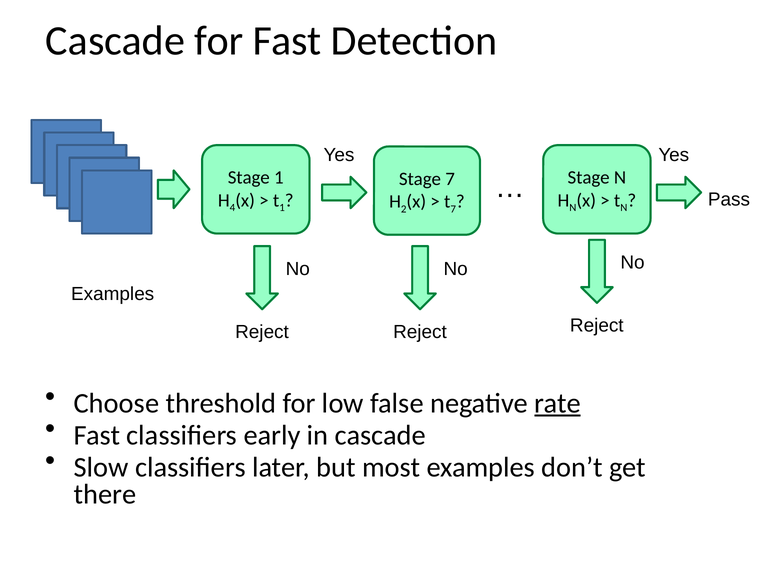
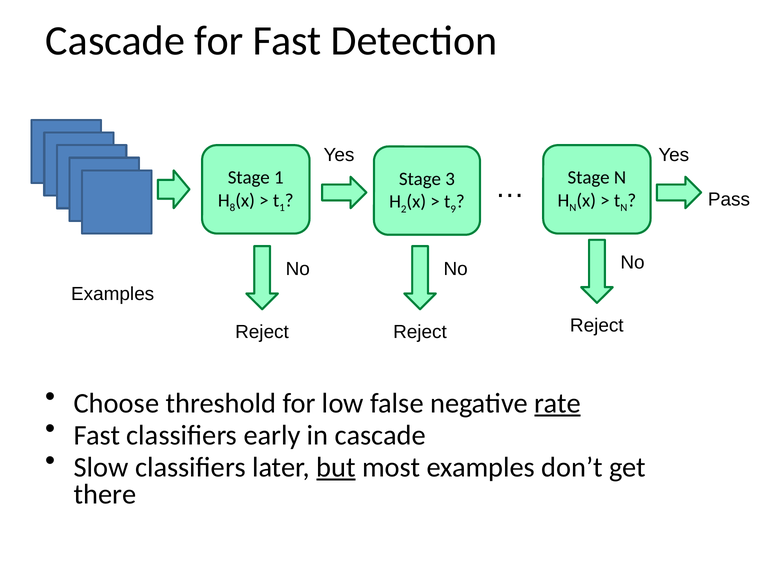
Stage 7: 7 -> 3 (450, 179)
4: 4 -> 8 (233, 208)
7: 7 -> 9 (453, 209)
but underline: none -> present (336, 468)
